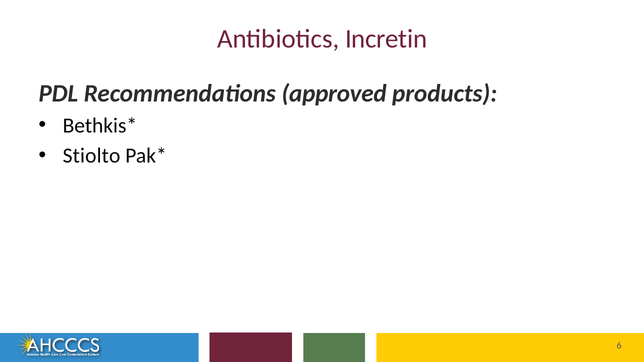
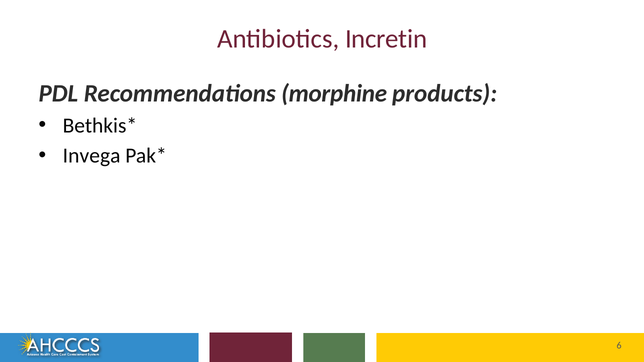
approved: approved -> morphine (334, 94)
Stiolto: Stiolto -> Invega (92, 156)
